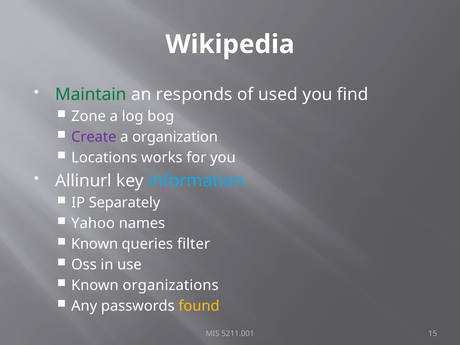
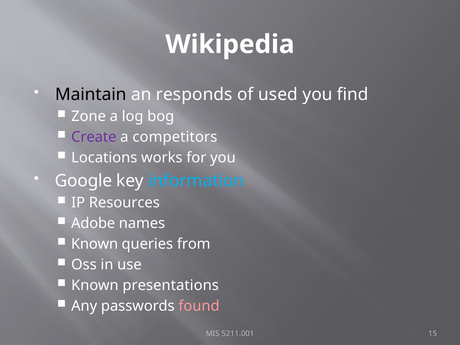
Maintain colour: green -> black (91, 94)
organization: organization -> competitors (175, 137)
Allinurl: Allinurl -> Google (83, 181)
Separately: Separately -> Resources (124, 203)
Yahoo: Yahoo -> Adobe (93, 223)
filter: filter -> from (194, 244)
organizations: organizations -> presentations (171, 285)
found colour: yellow -> pink (199, 306)
